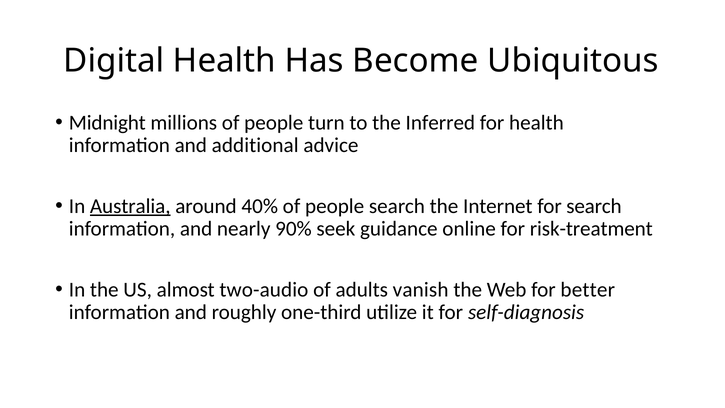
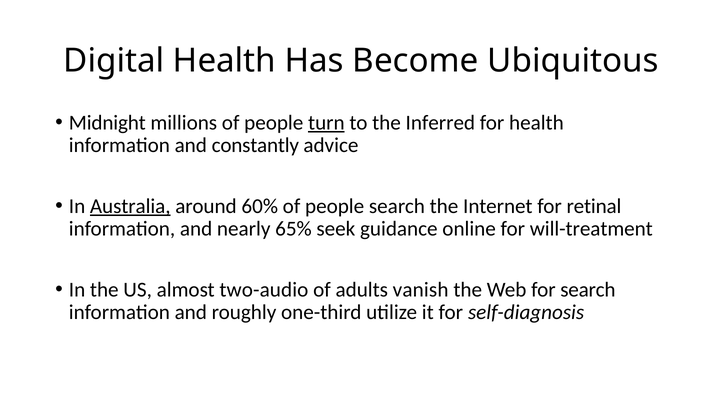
turn underline: none -> present (326, 123)
additional: additional -> constantly (255, 145)
40%: 40% -> 60% (260, 206)
for search: search -> retinal (594, 206)
90%: 90% -> 65% (293, 229)
risk-treatment: risk-treatment -> will-treatment (591, 229)
for better: better -> search (588, 290)
